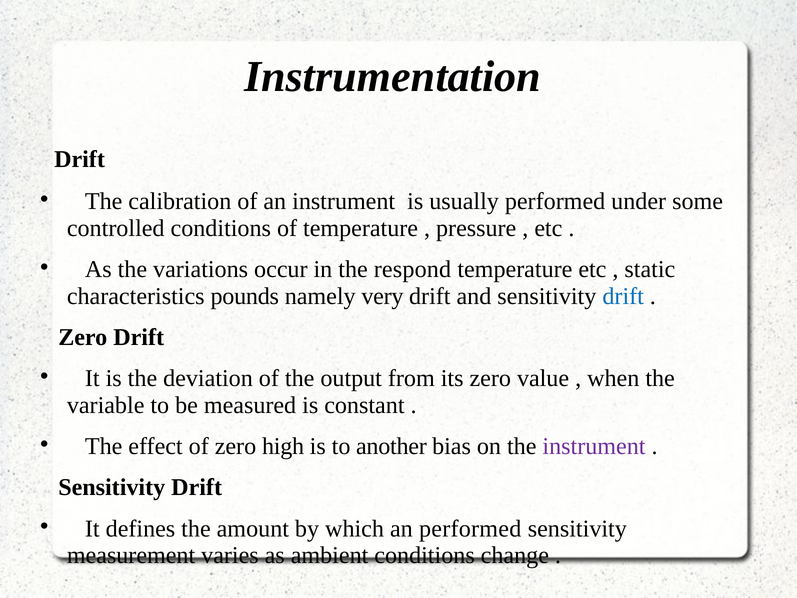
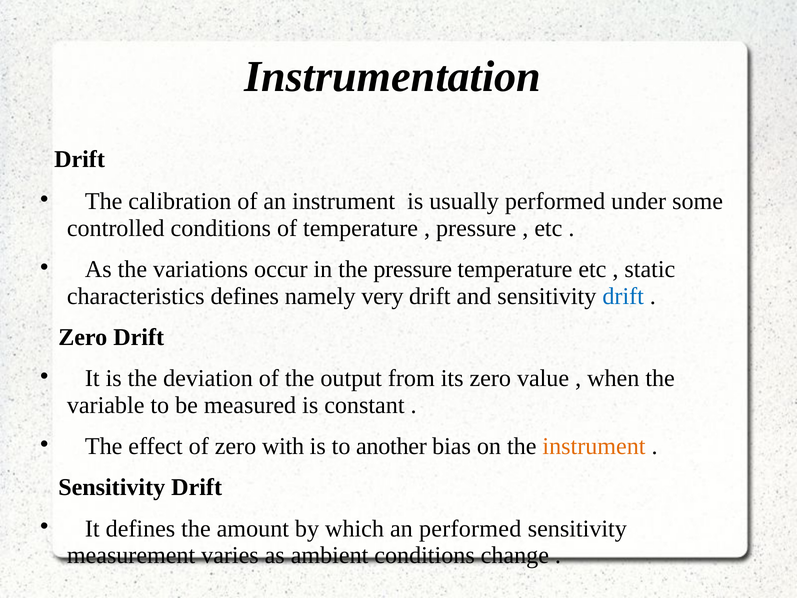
the respond: respond -> pressure (413, 269)
characteristics pounds: pounds -> defines (245, 296)
high: high -> with (283, 446)
instrument colour: purple -> orange (594, 446)
